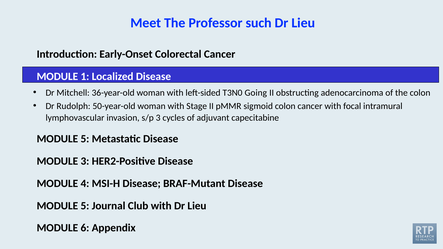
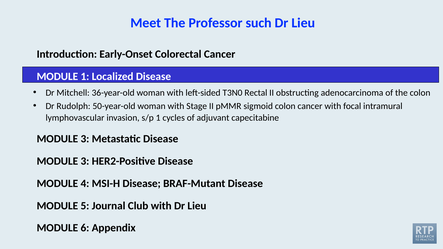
Going: Going -> Rectal (256, 93)
s/p 3: 3 -> 1 (158, 118)
5: 5 -> 3 (85, 139)
